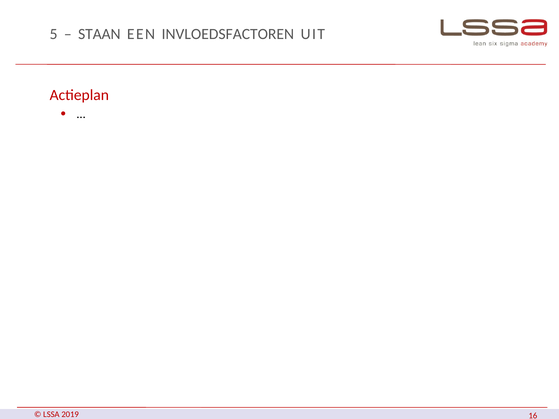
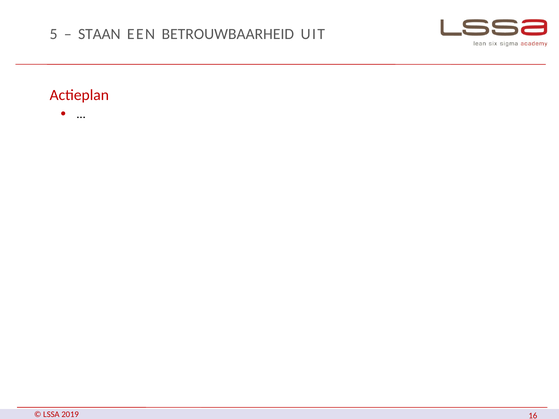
INVLOEDSFACTOREN: INVLOEDSFACTOREN -> BETROUWBAARHEID (228, 34)
